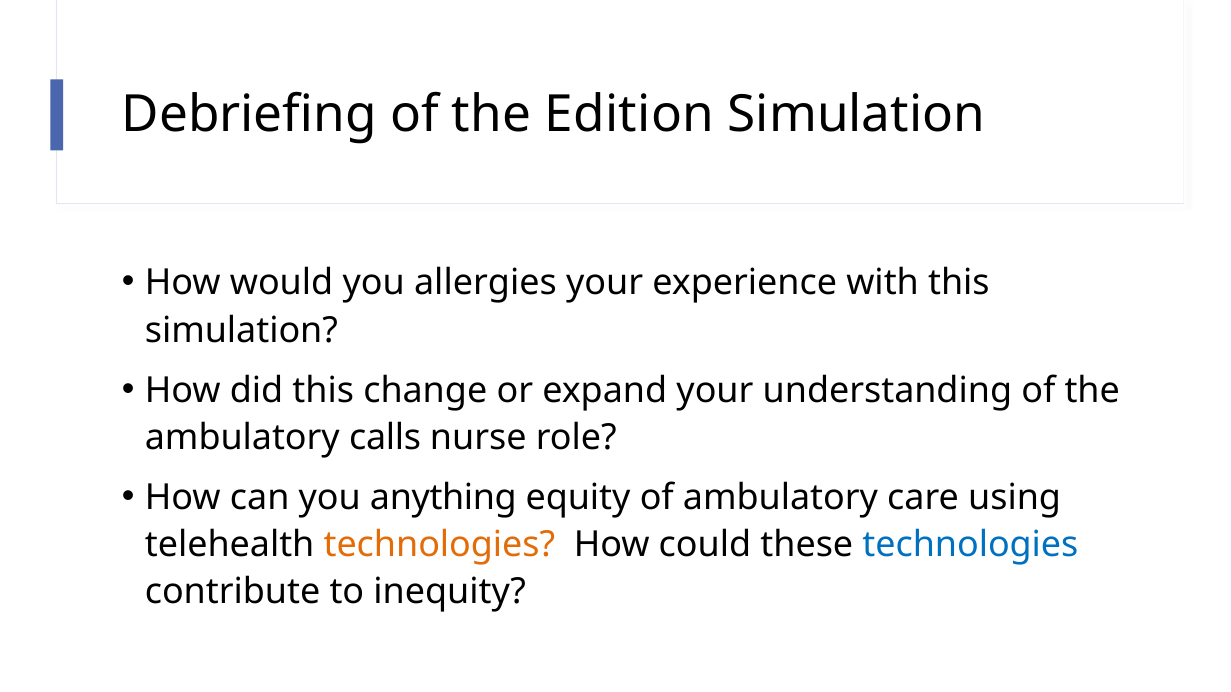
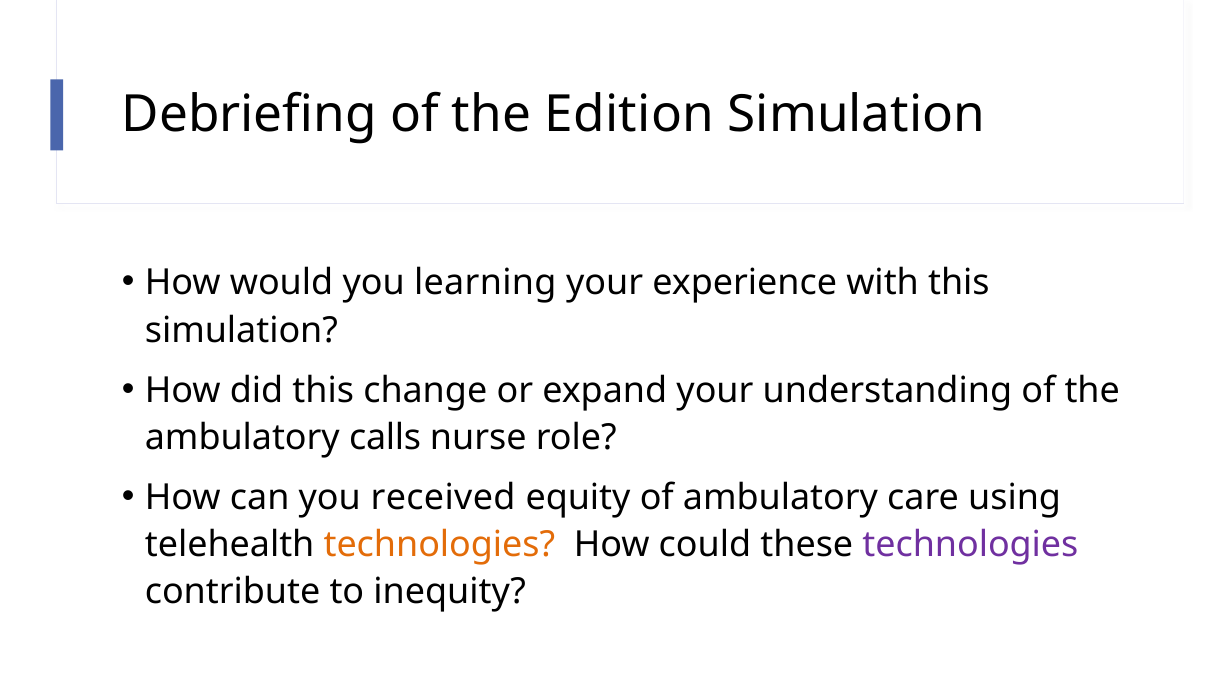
allergies: allergies -> learning (485, 283)
anything: anything -> received (443, 498)
technologies colour: blue -> purple (970, 545)
